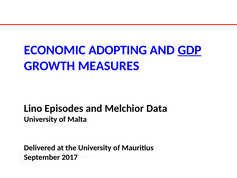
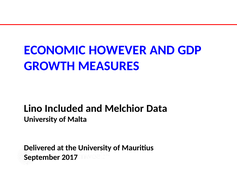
ADOPTING: ADOPTING -> HOWEVER (118, 50)
GDP underline: present -> none (190, 50)
Episodes: Episodes -> Included (64, 108)
